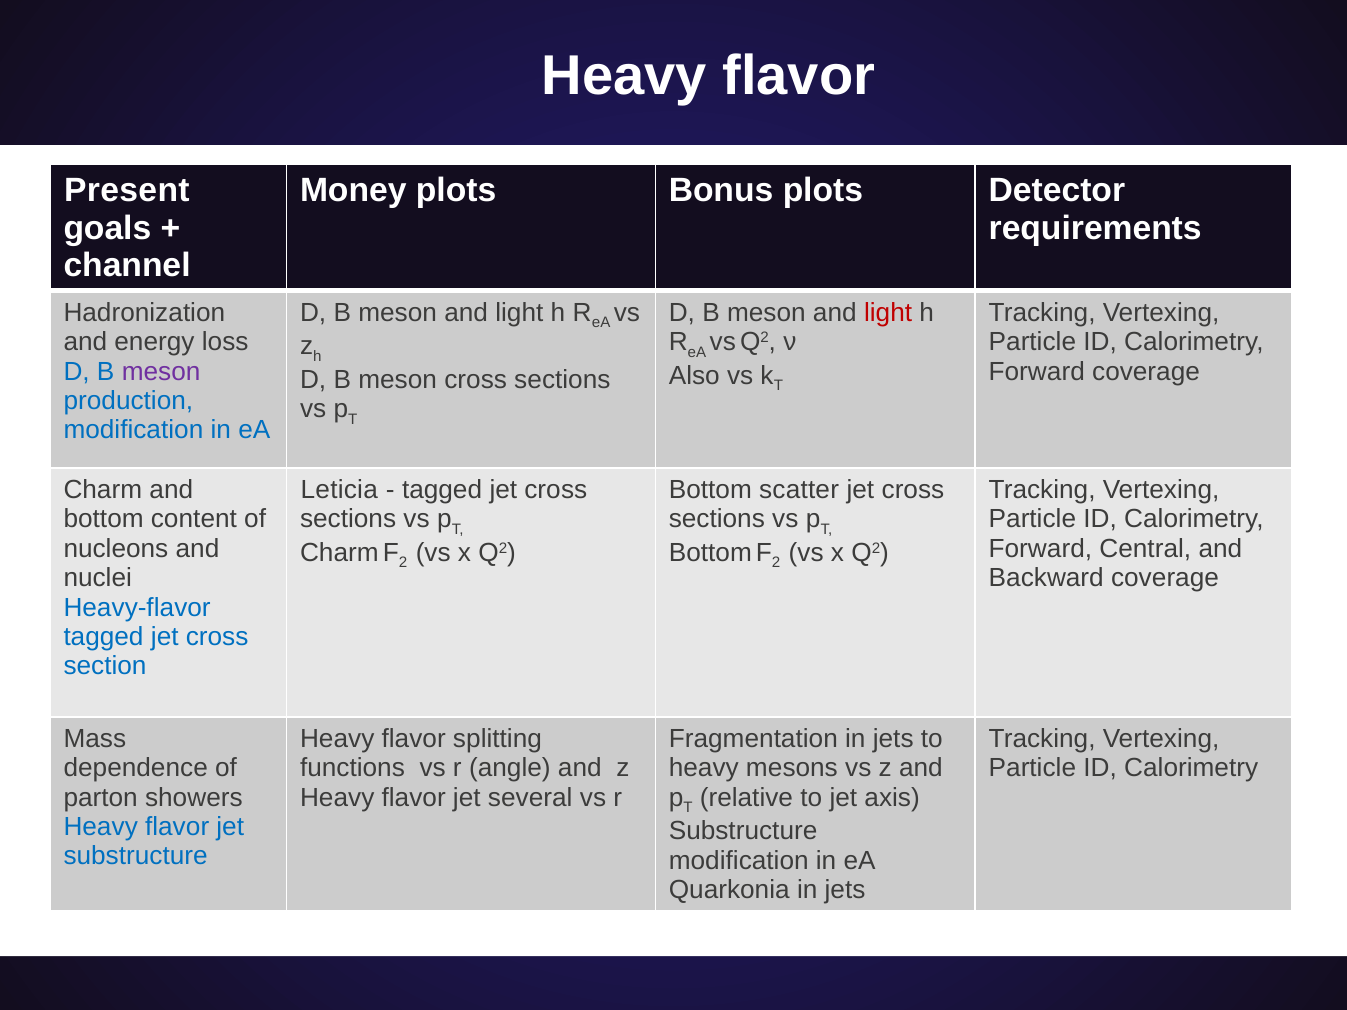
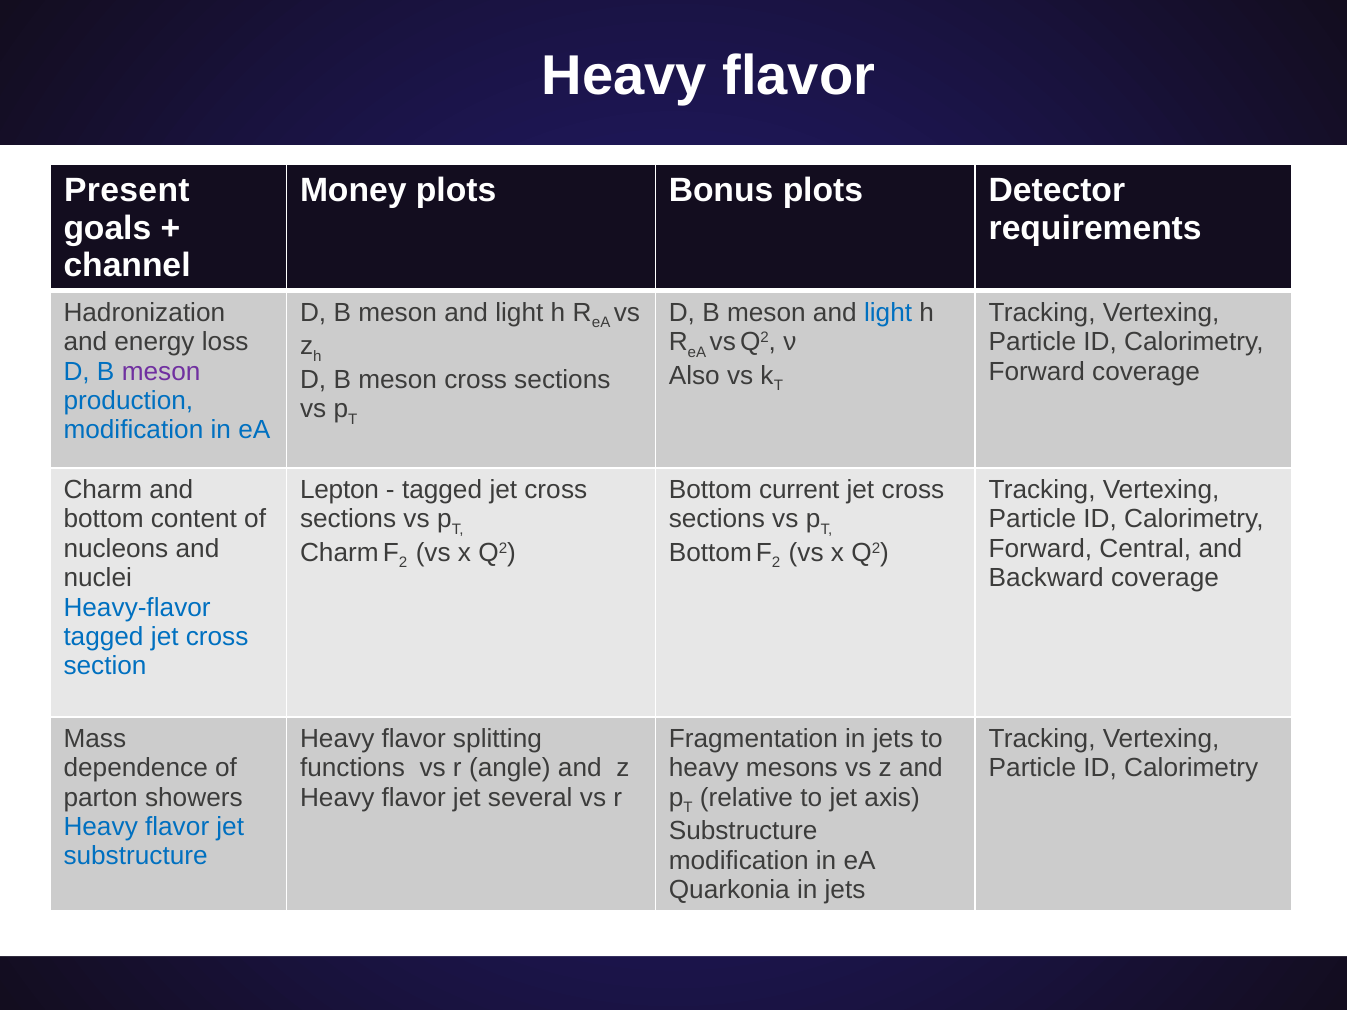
light colour: red -> blue (888, 313)
Leticia: Leticia -> Lepton (340, 490)
scatter: scatter -> current (799, 490)
